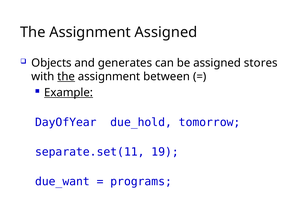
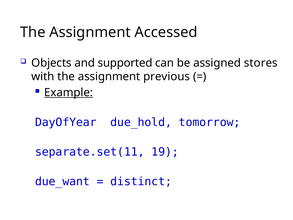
Assignment Assigned: Assigned -> Accessed (166, 32)
generates: generates -> supported (125, 63)
the underline: present -> none (66, 77)
between: between -> previous (167, 77)
programs: programs -> distinct (141, 181)
